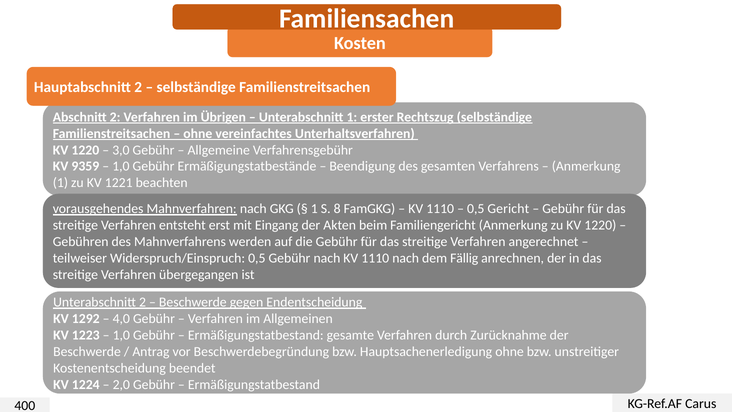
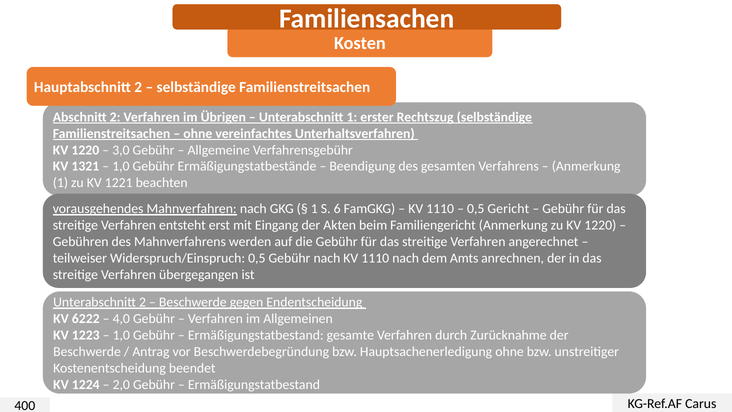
9359: 9359 -> 1321 (85, 166)
8: 8 -> 6 (337, 209)
Fällig: Fällig -> Amts (464, 258)
1292: 1292 -> 6222 (86, 319)
